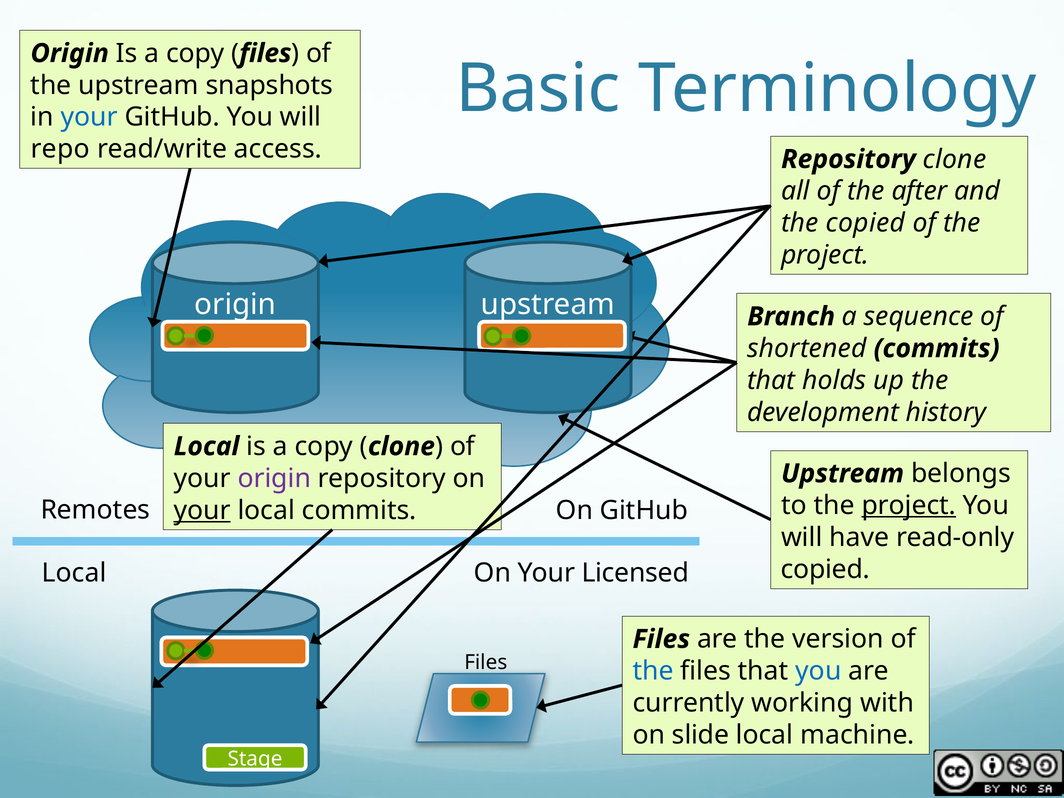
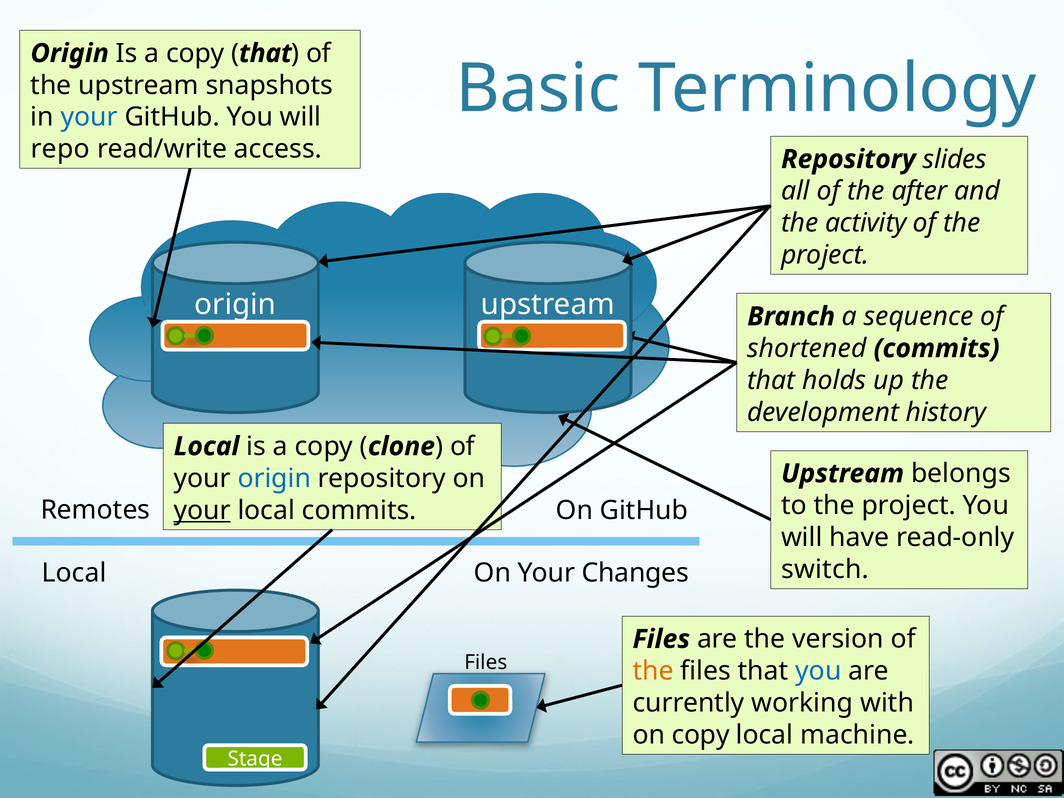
files: files -> that (265, 53)
Repository clone: clone -> slides (955, 159)
the copied: copied -> activity (866, 223)
origin colour: purple -> blue (274, 478)
project underline: present -> none (909, 506)
copied: copied -> switch (825, 569)
Licensed: Licensed -> Changes (635, 573)
the colour: blue -> orange (653, 671)
on slide: slide -> copy (701, 735)
